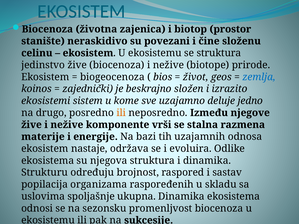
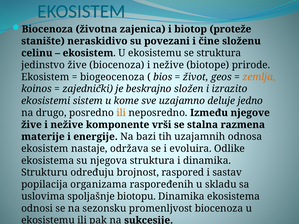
prostor: prostor -> proteže (230, 29)
zemlja colour: blue -> orange (259, 77)
ukupna: ukupna -> biotopu (136, 197)
